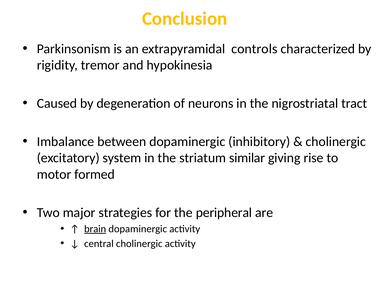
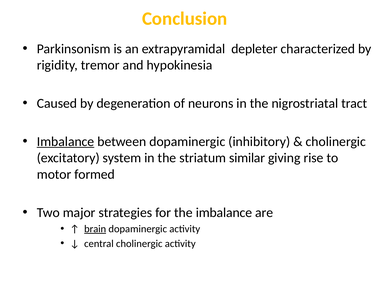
controls: controls -> depleter (254, 49)
Imbalance underline: none -> present (66, 142)
the peripheral: peripheral -> imbalance (224, 213)
